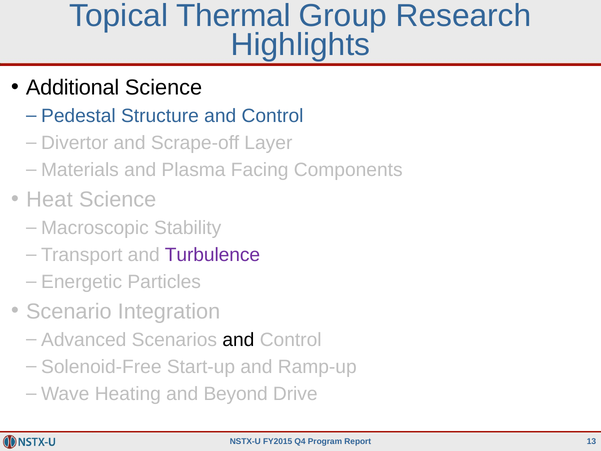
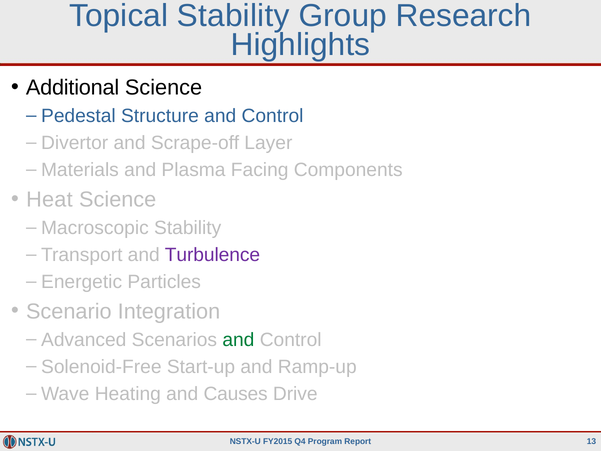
Topical Thermal: Thermal -> Stability (233, 16)
and colour: black -> green (238, 340)
Beyond: Beyond -> Causes (236, 394)
